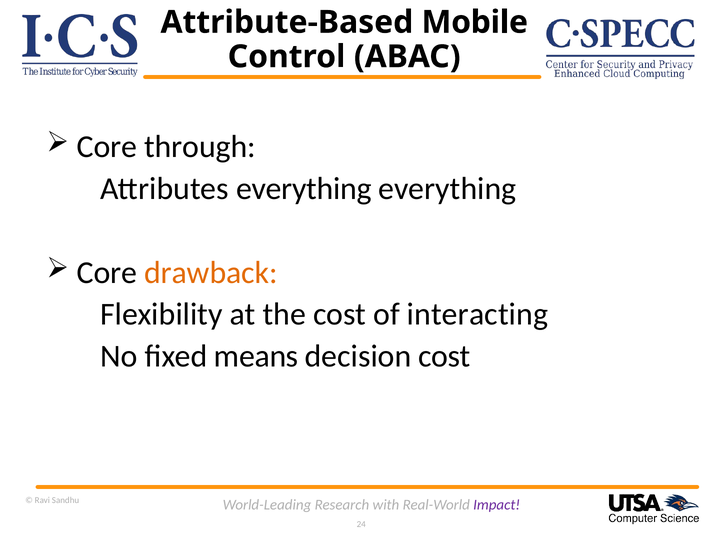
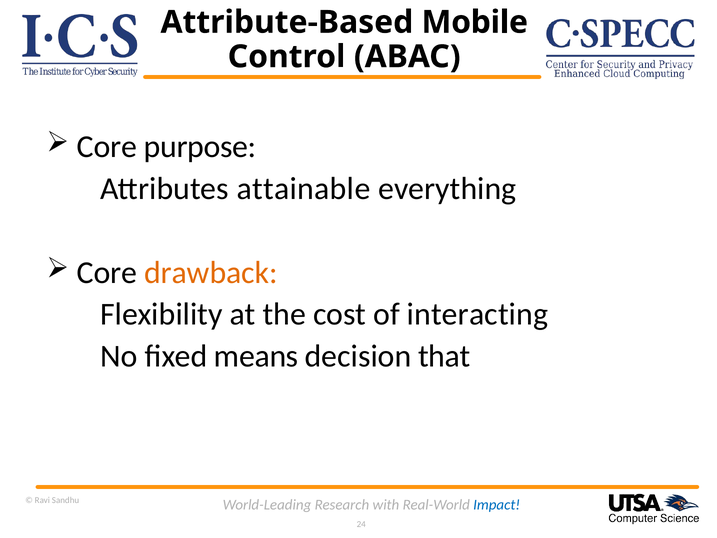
through: through -> purpose (200, 147)
Attributes everything: everything -> attainable (303, 189)
decision cost: cost -> that (444, 356)
Impact colour: purple -> blue (497, 504)
